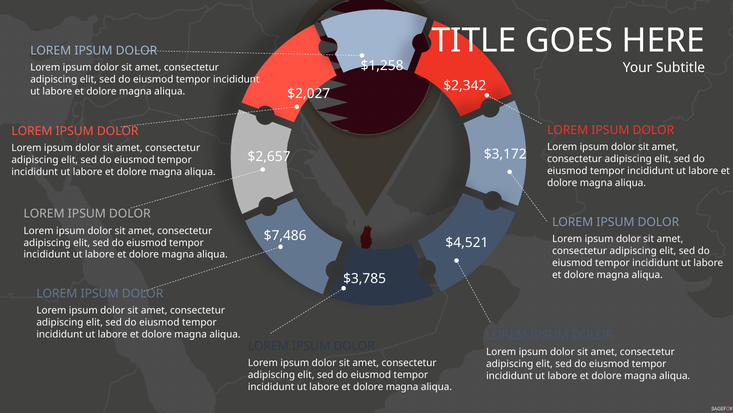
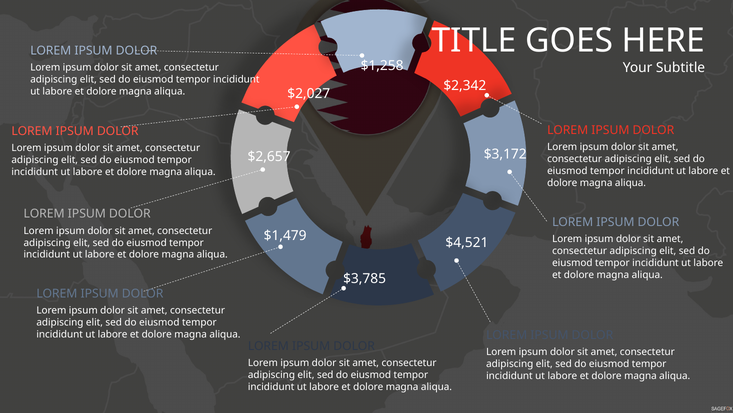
$7,486: $7,486 -> $1,479 (285, 235)
